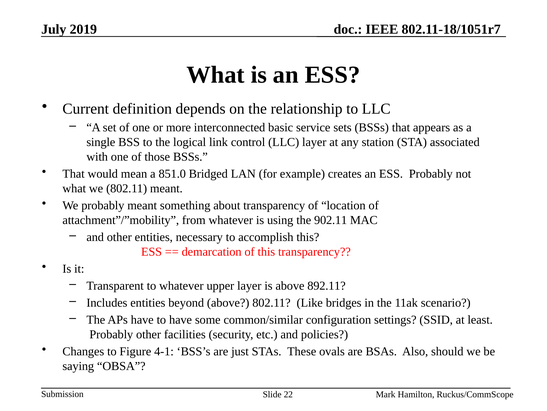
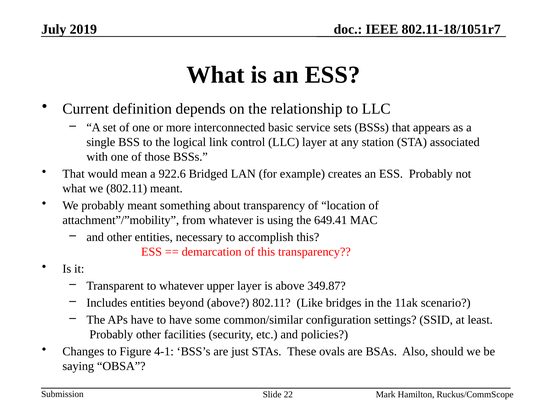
851.0: 851.0 -> 922.6 (172, 173)
902.11: 902.11 -> 649.41 (331, 220)
892.11: 892.11 -> 349.87 (327, 285)
